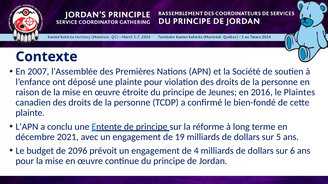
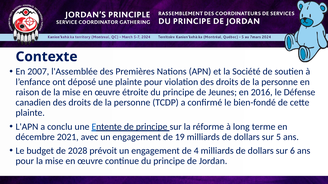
Plaintes: Plaintes -> Défense (300, 92)
2096: 2096 -> 2028 (78, 151)
